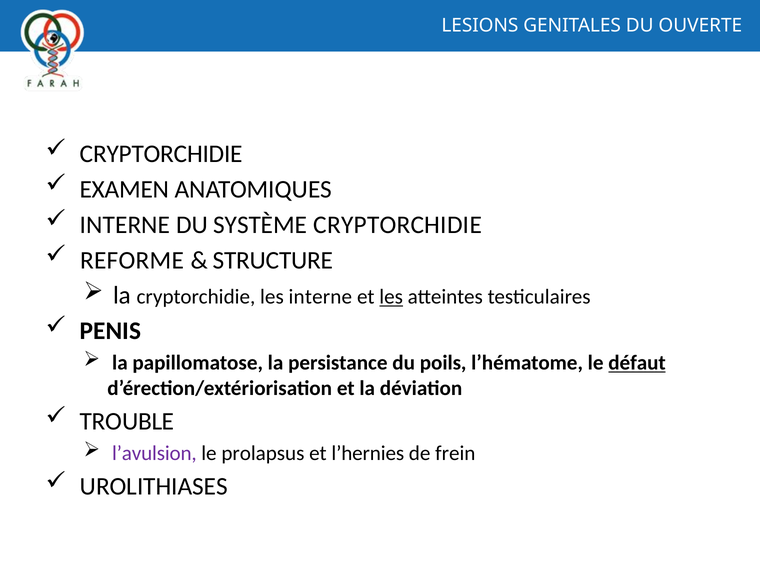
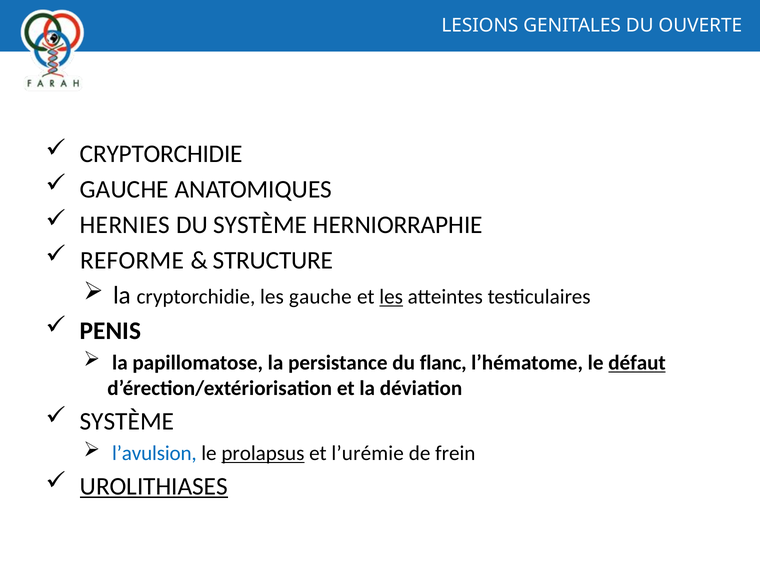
EXAMEN: EXAMEN -> GAUCHE (124, 189)
INTERNE: INTERNE -> HERNIES (125, 225)
SYSTÈME CRYPTORCHIDIE: CRYPTORCHIDIE -> HERNIORRAPHIE (398, 225)
les interne: interne -> gauche (320, 297)
poils: poils -> flanc (443, 363)
TROUBLE: TROUBLE -> SYSTÈME (127, 421)
l’avulsion colour: purple -> blue (154, 453)
prolapsus underline: none -> present (263, 453)
l’hernies: l’hernies -> l’urémie (368, 453)
UROLITHIASES underline: none -> present (154, 487)
